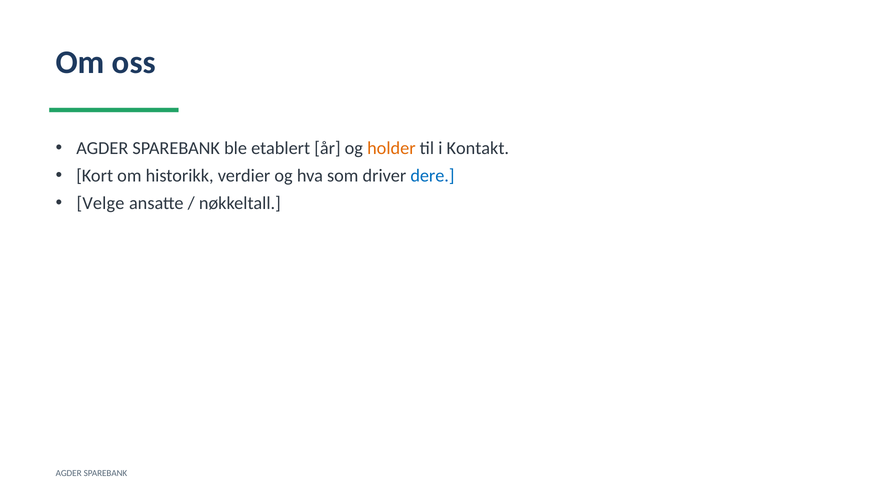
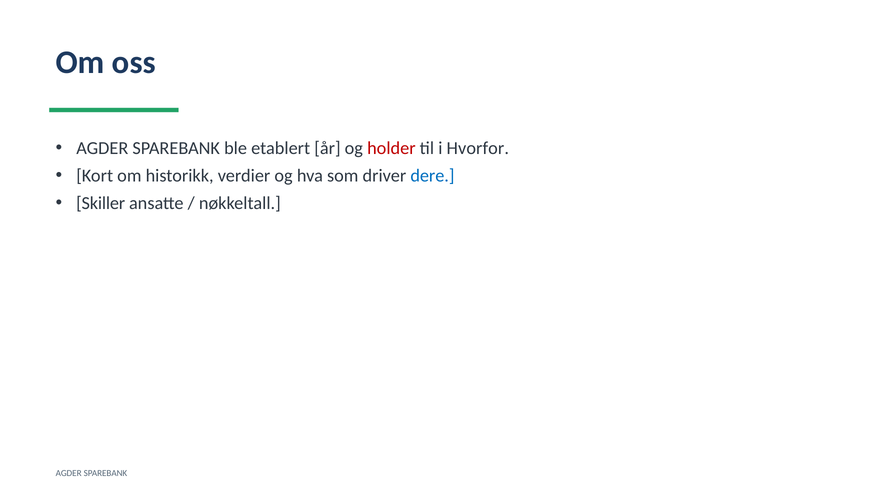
holder colour: orange -> red (391, 148)
Kontakt: Kontakt -> Hvorfor (478, 148)
Velge: Velge -> Skiller (101, 203)
